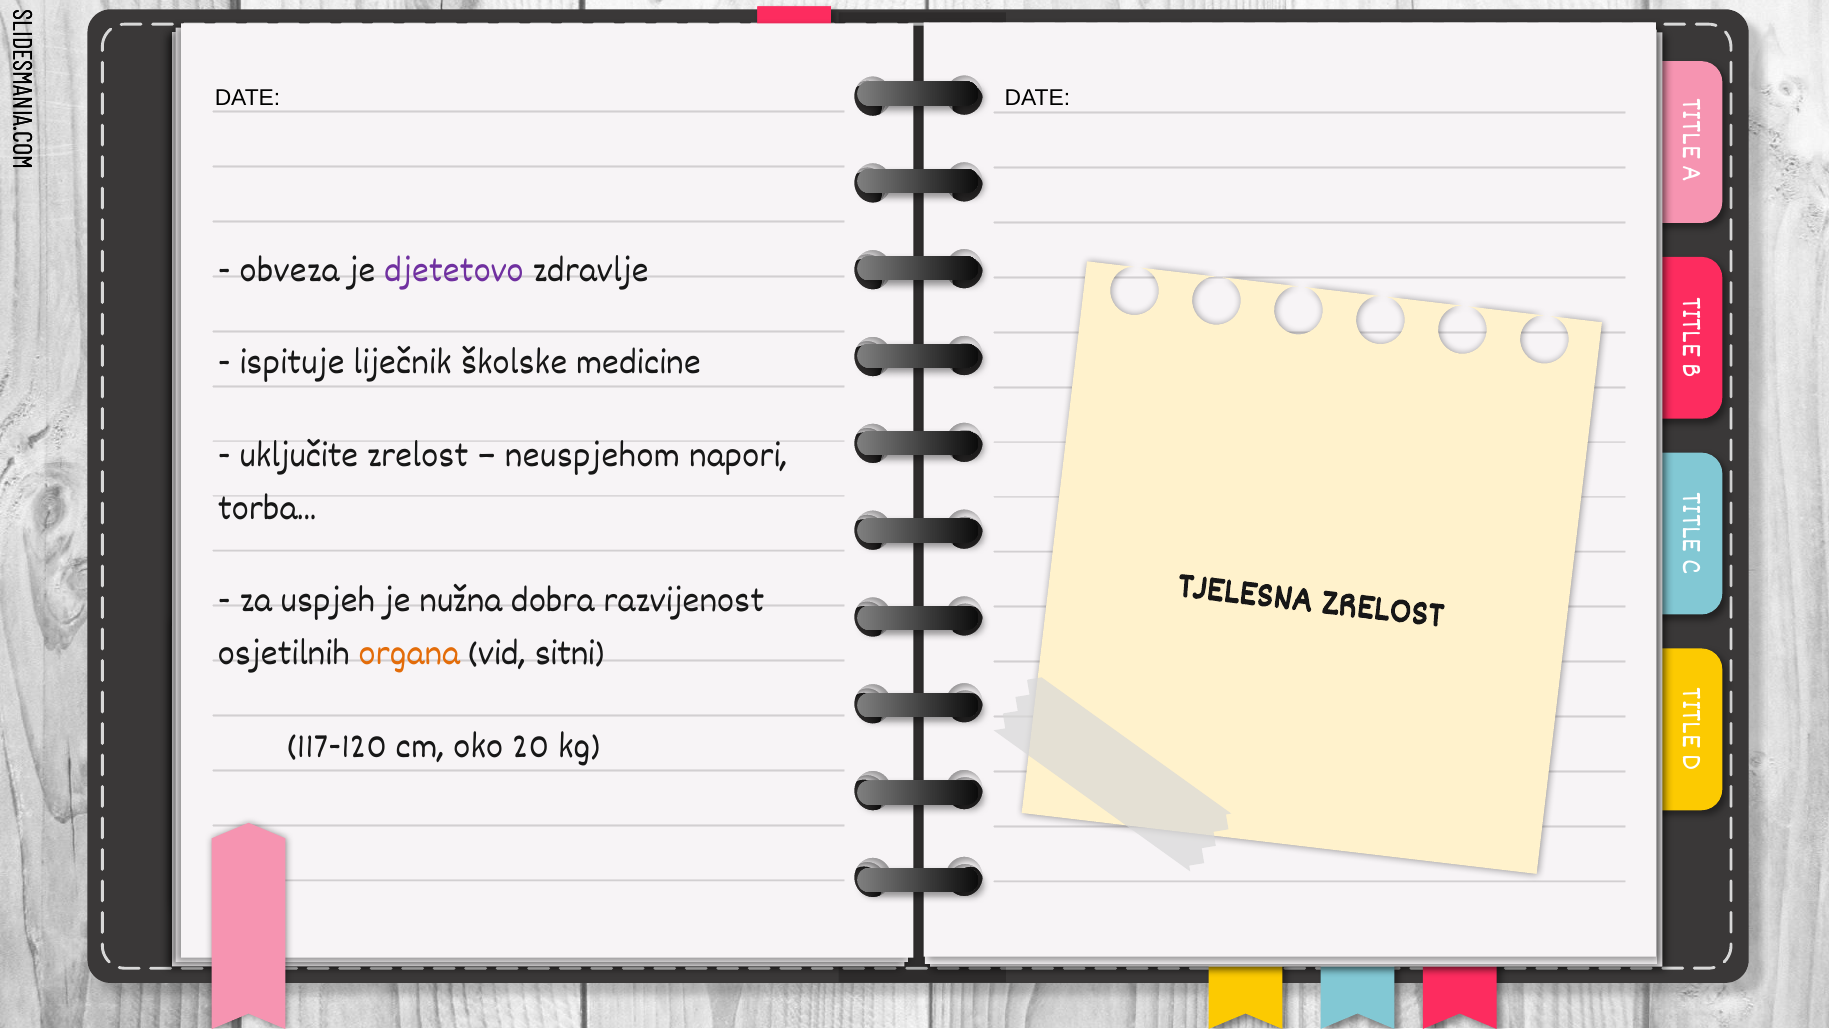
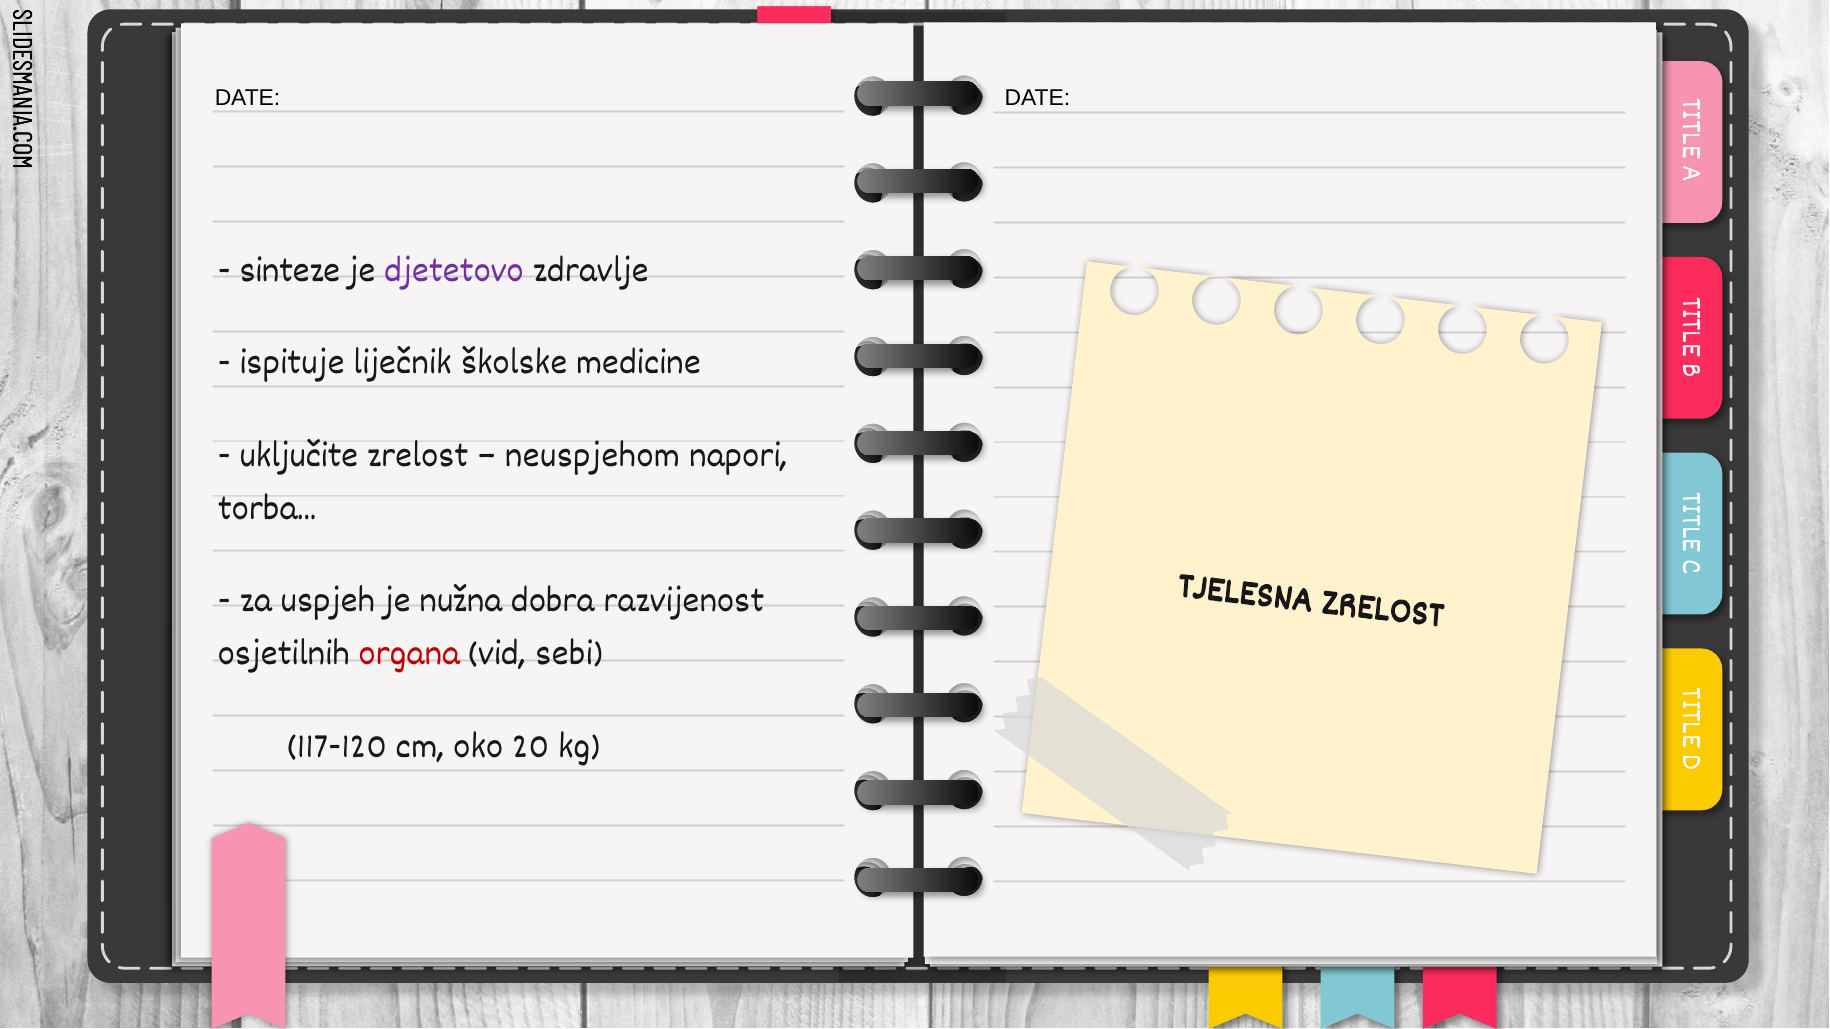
obveza: obveza -> sinteze (290, 269)
organa colour: orange -> red (409, 652)
sitni: sitni -> sebi (569, 652)
